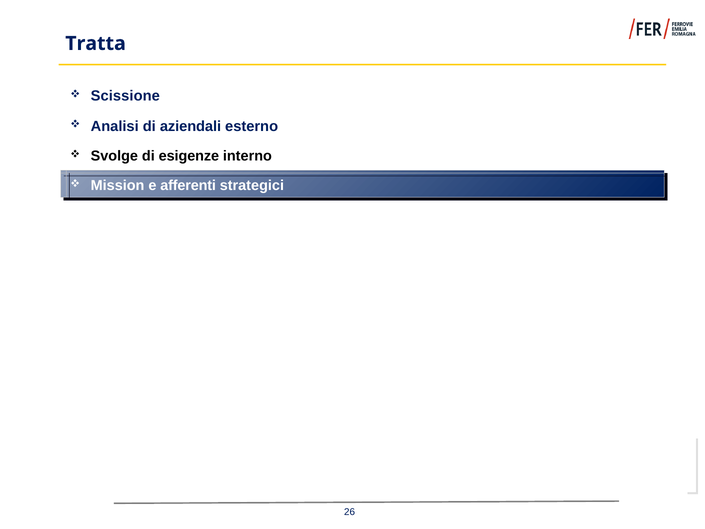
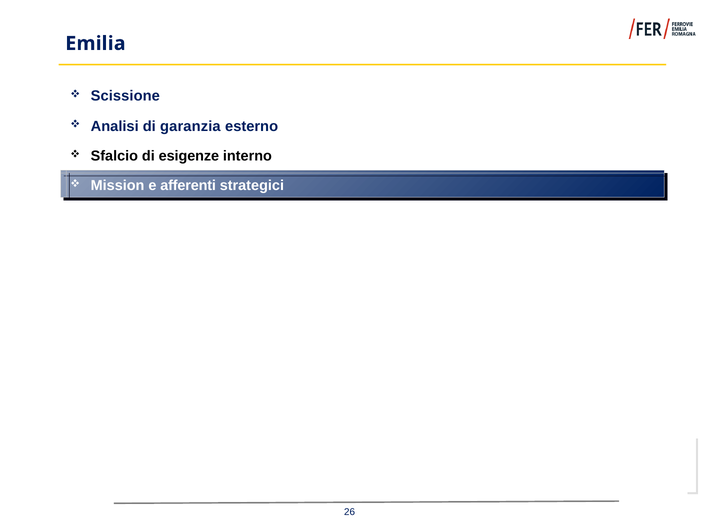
Tratta: Tratta -> Emilia (95, 43)
aziendali: aziendali -> garanzia (190, 126)
Svolge: Svolge -> Sfalcio (114, 156)
